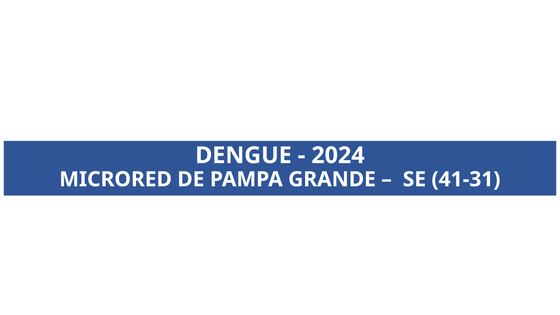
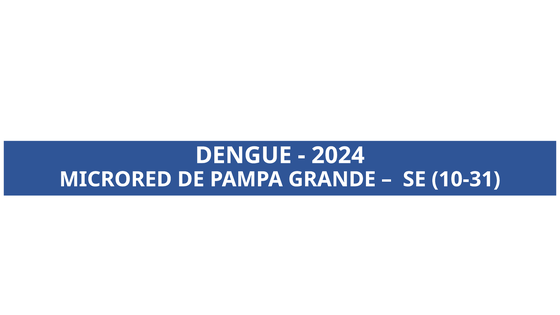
41-31: 41-31 -> 10-31 (466, 179)
